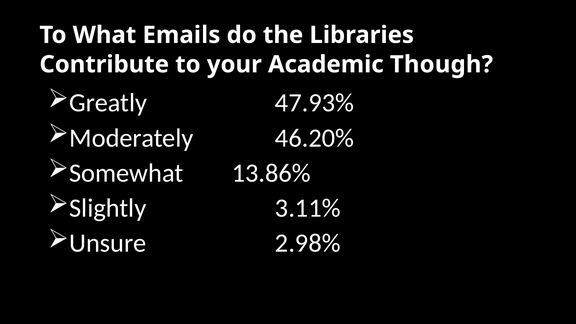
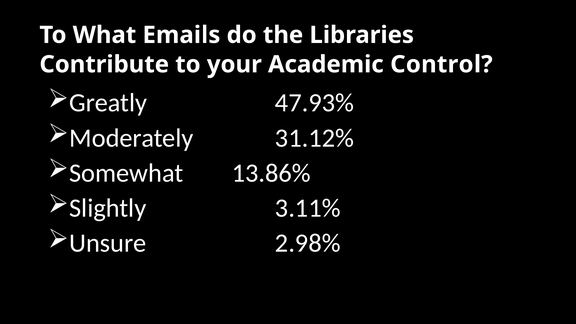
Though: Though -> Control (441, 64)
46.20%: 46.20% -> 31.12% (314, 138)
